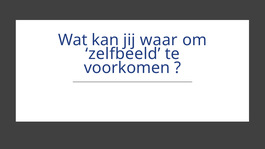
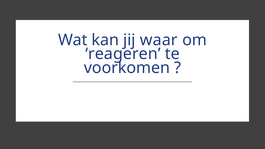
zelfbeeld: zelfbeeld -> reageren (123, 54)
